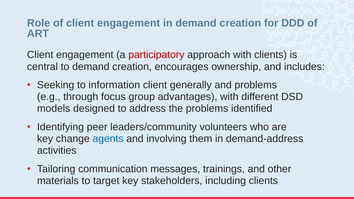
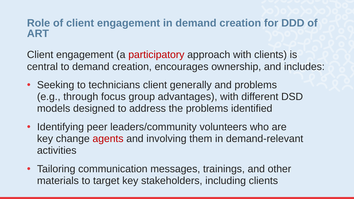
information: information -> technicians (114, 85)
agents colour: blue -> red (108, 139)
demand-address: demand-address -> demand-relevant (265, 139)
